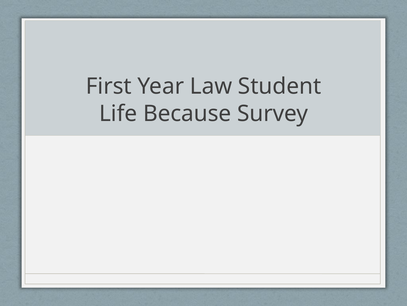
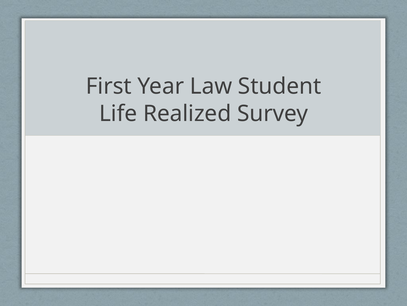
Because: Because -> Realized (187, 113)
